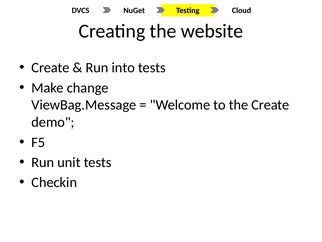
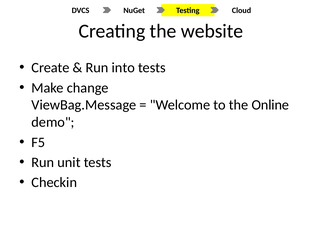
the Create: Create -> Online (270, 105)
